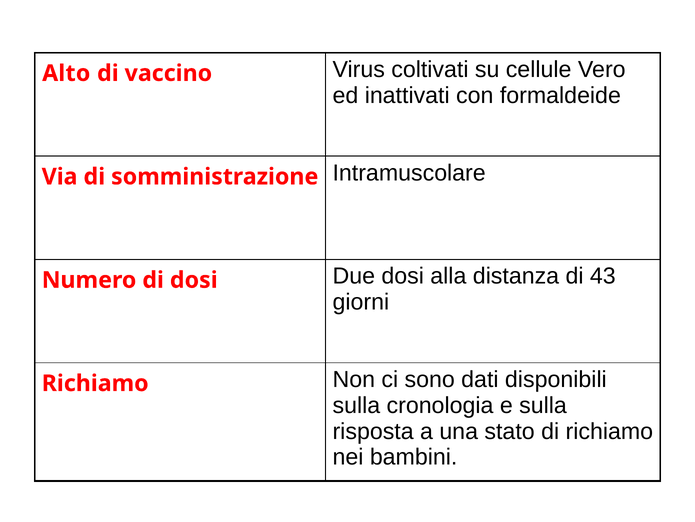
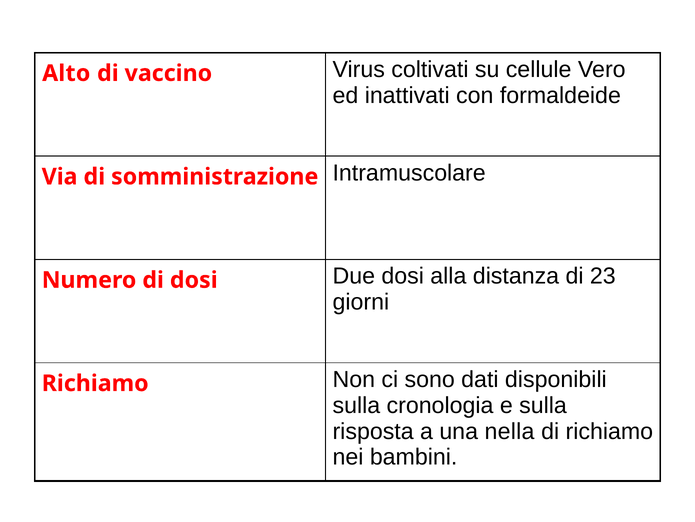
43: 43 -> 23 (603, 276)
stato: stato -> nella (509, 431)
